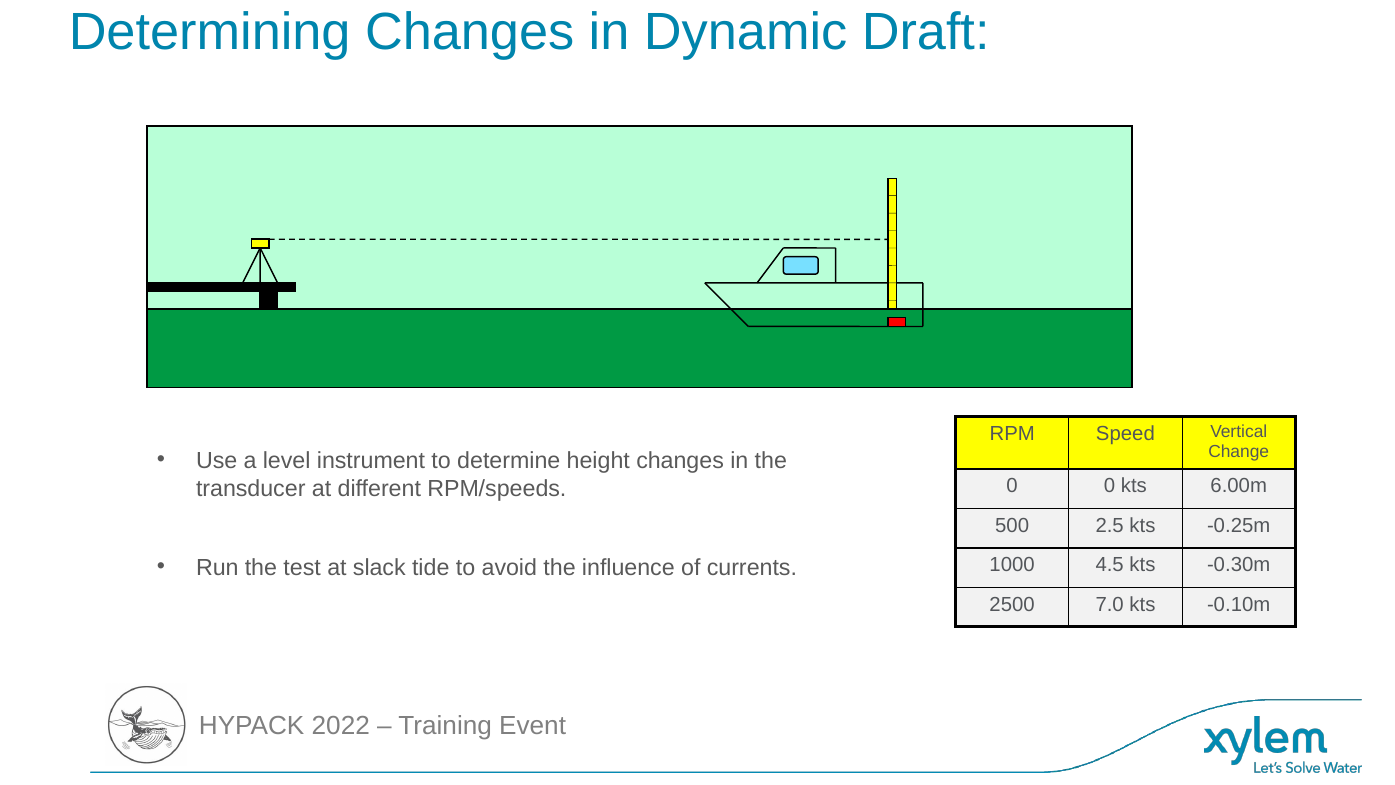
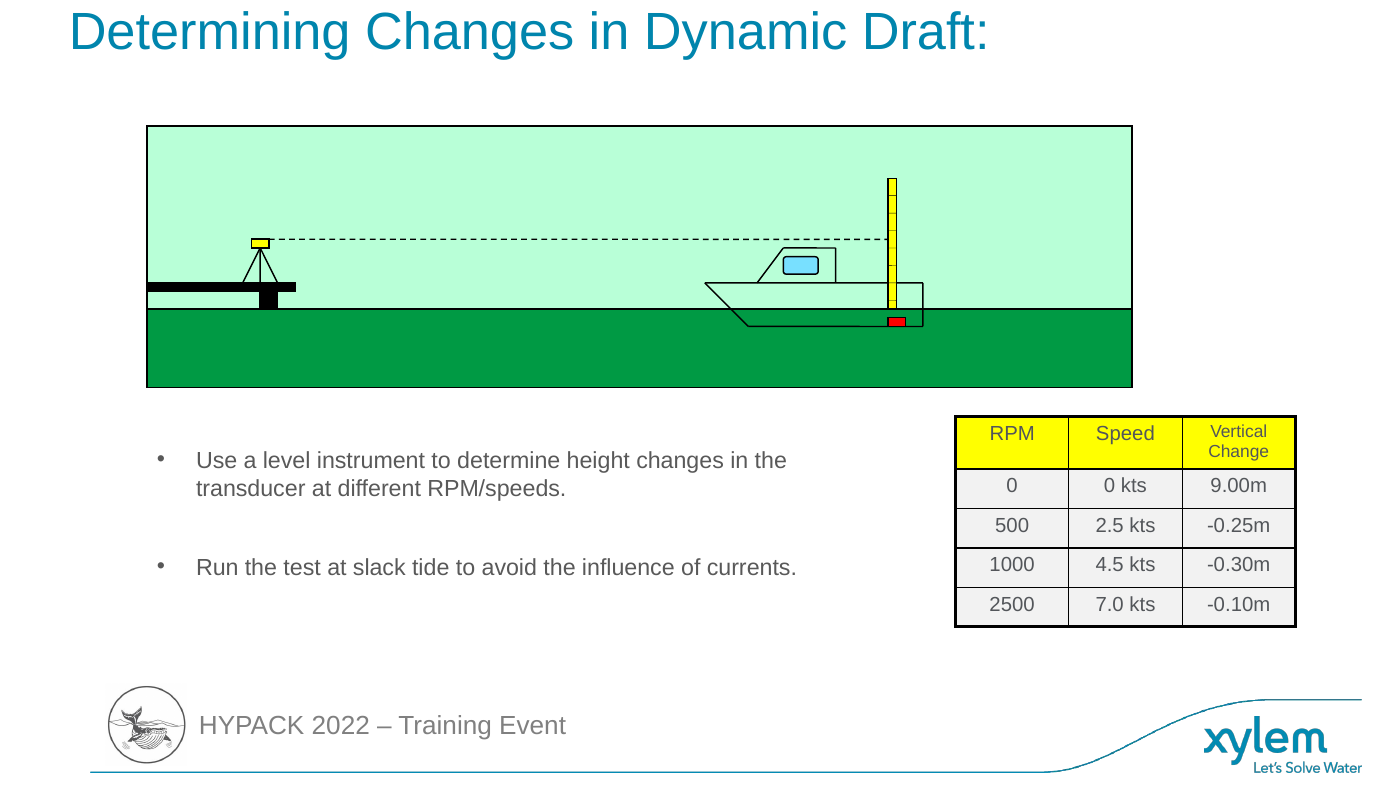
6.00m: 6.00m -> 9.00m (1239, 486)
